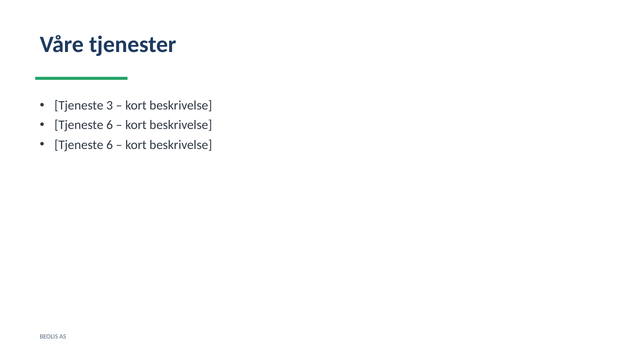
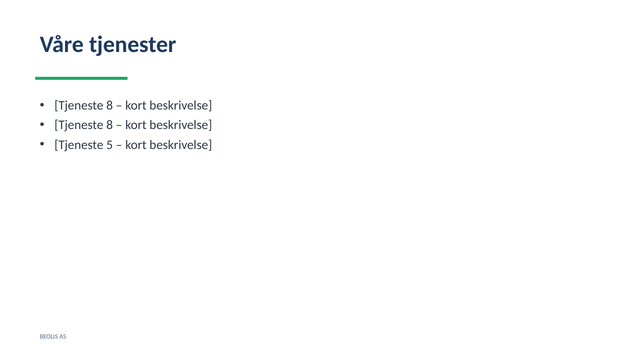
3: 3 -> 8 (110, 106)
6: 6 -> 8 (110, 125)
6: 6 -> 5 (110, 145)
